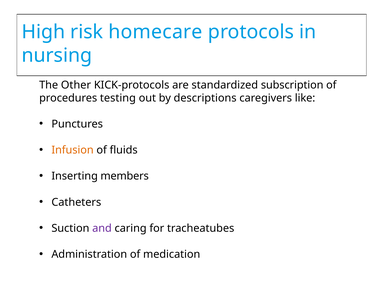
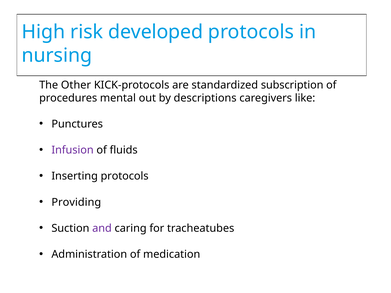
homecare: homecare -> developed (156, 32)
testing: testing -> mental (118, 98)
Infusion colour: orange -> purple (73, 150)
Inserting members: members -> protocols (125, 176)
Catheters: Catheters -> Providing (76, 202)
